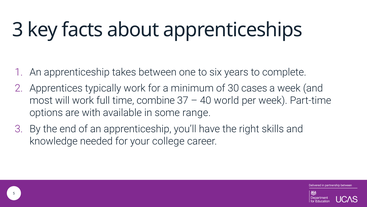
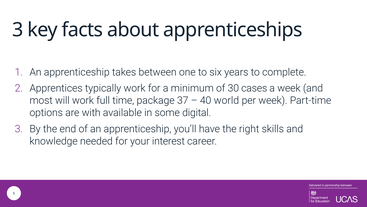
combine: combine -> package (156, 100)
range: range -> digital (197, 112)
college: college -> interest (168, 141)
